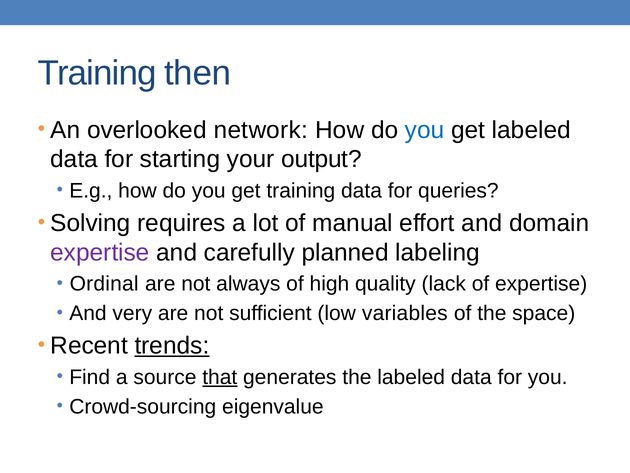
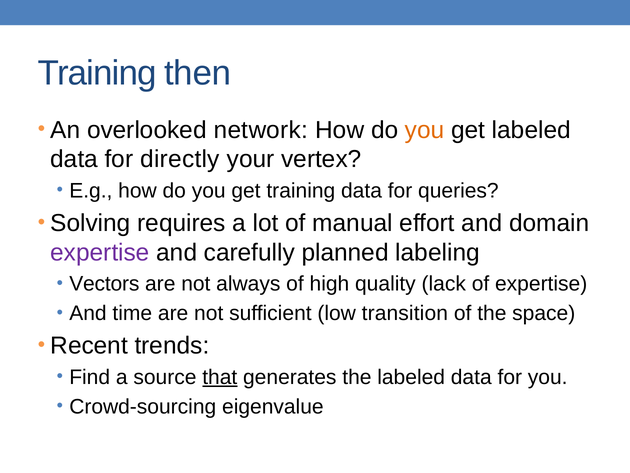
you colour: blue -> orange (425, 130)
starting: starting -> directly (180, 159)
output: output -> vertex (321, 159)
Ordinal: Ordinal -> Vectors (104, 284)
very: very -> time (132, 313)
variables: variables -> transition (405, 313)
trends underline: present -> none (172, 345)
